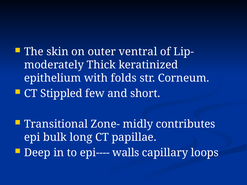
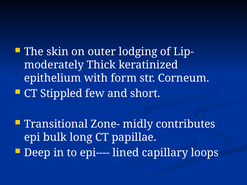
ventral: ventral -> lodging (138, 52)
folds: folds -> form (124, 78)
walls: walls -> lined (126, 153)
